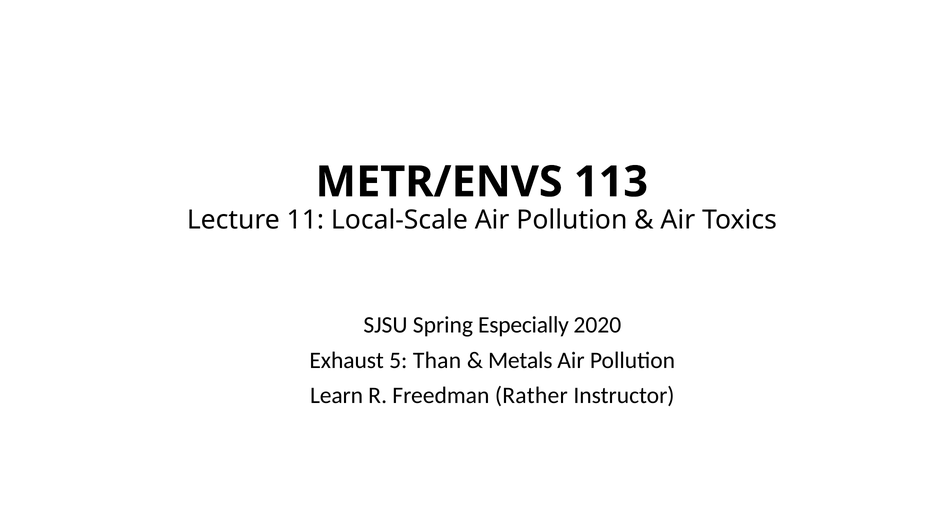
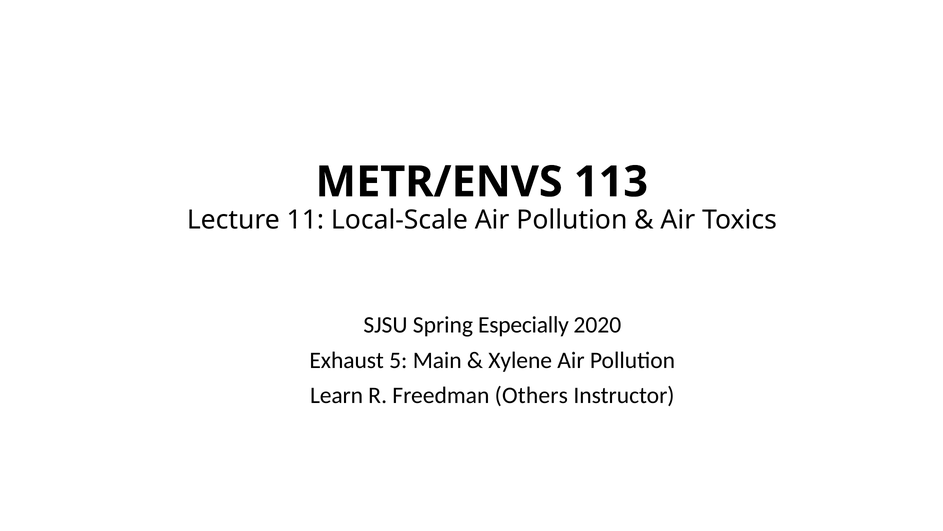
Than: Than -> Main (437, 360)
Metals: Metals -> Xylene (520, 360)
Rather: Rather -> Others (531, 395)
